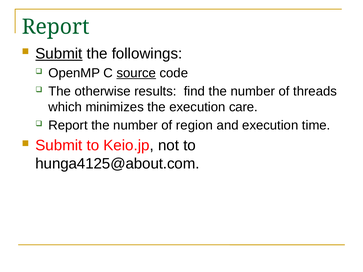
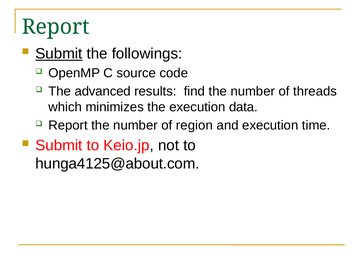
source underline: present -> none (136, 73)
otherwise: otherwise -> advanced (103, 91)
care: care -> data (243, 107)
